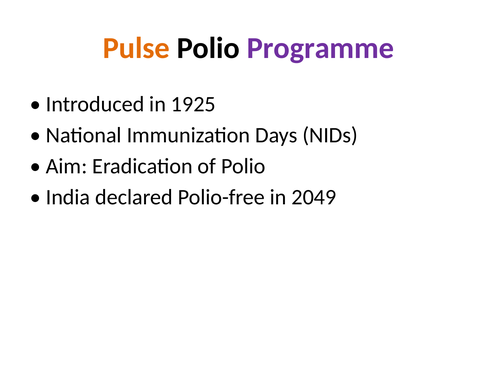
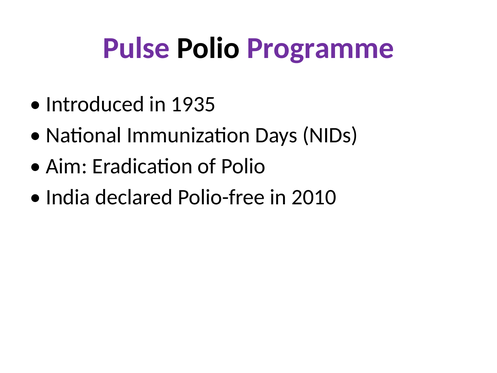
Pulse colour: orange -> purple (136, 48)
1925: 1925 -> 1935 (193, 104)
2049: 2049 -> 2010 (314, 197)
